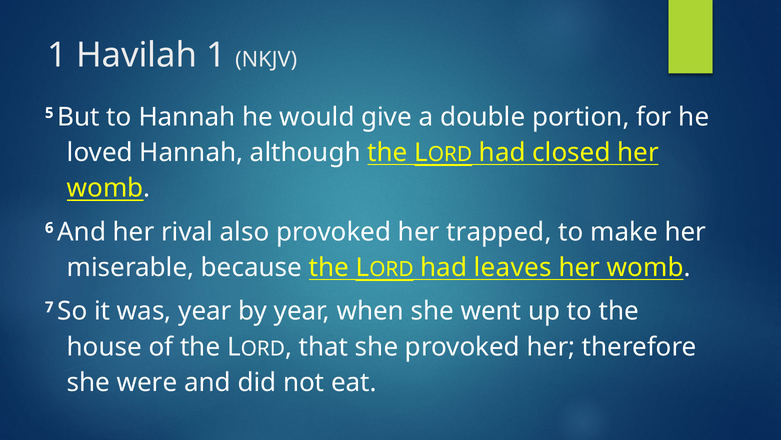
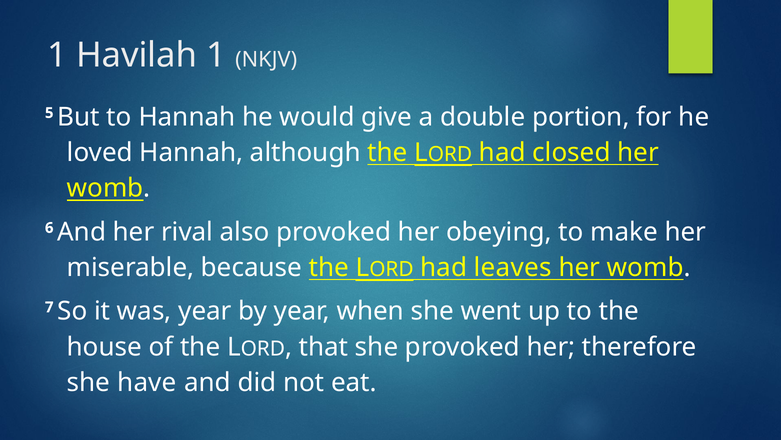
trapped: trapped -> obeying (499, 232)
were: were -> have (147, 382)
